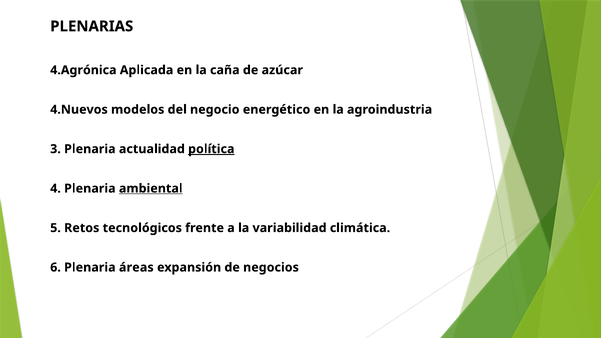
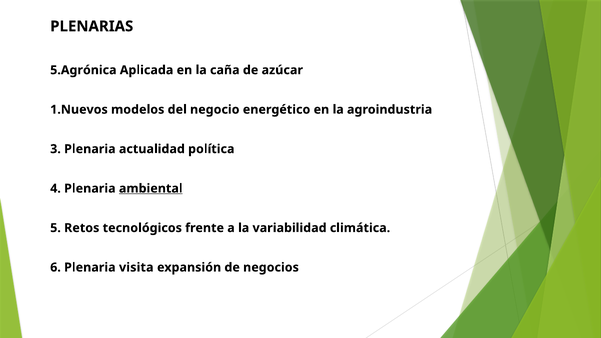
4.Agrónica: 4.Agrónica -> 5.Agrónica (83, 70)
4.Nuevos: 4.Nuevos -> 1.Nuevos (79, 110)
política underline: present -> none (211, 149)
áreas: áreas -> visita (136, 267)
